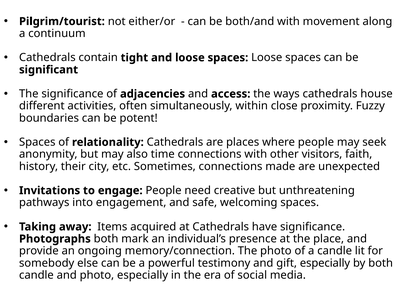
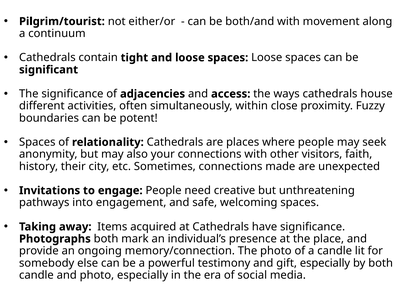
time: time -> your (163, 154)
